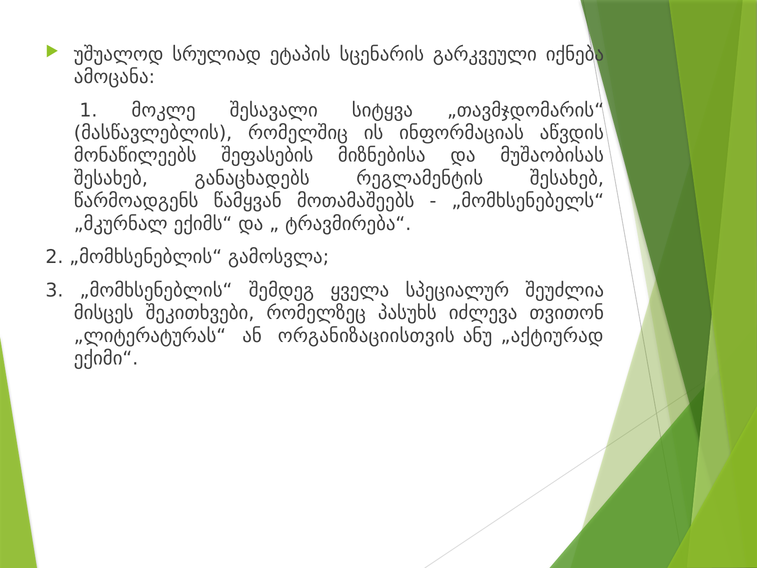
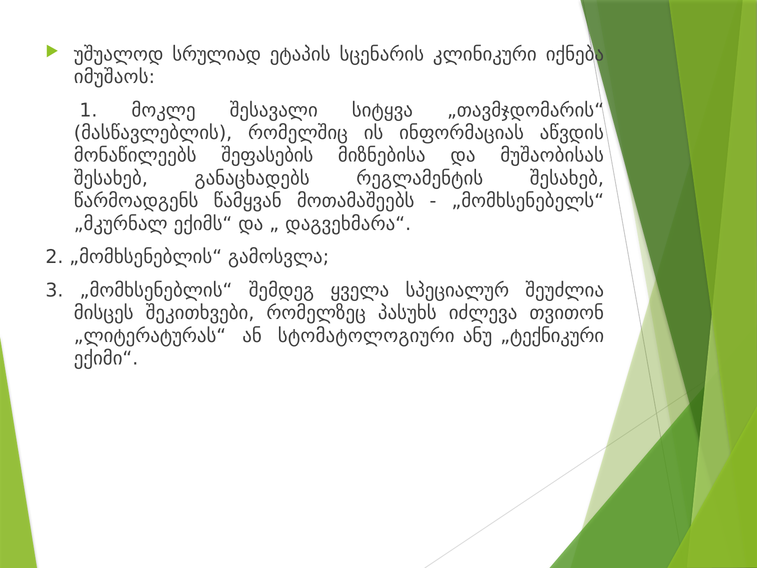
გარკვეული: გარკვეული -> კლინიკური (485, 54)
ამოცანა: ამოცანა -> იმუშაოს (114, 77)
ტრავმირება“: ტრავმირება“ -> დაგვეხმარა“ (348, 224)
ორგანიზაციისთვის: ორგანიზაციისთვის -> სტომატოლოგიური (366, 336)
„აქტიურად: „აქტიურად -> „ტექნიკური (552, 336)
